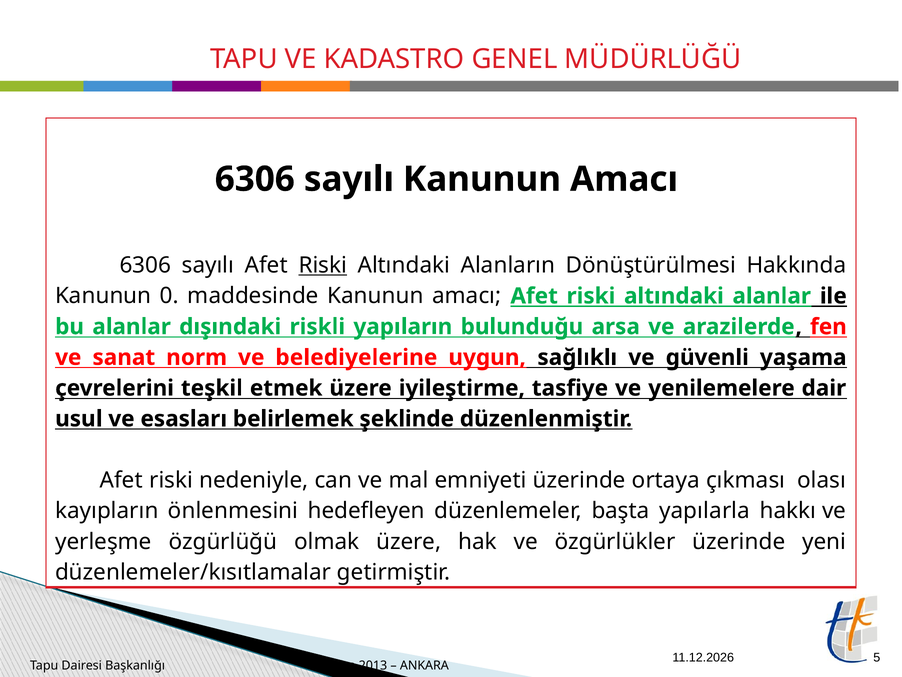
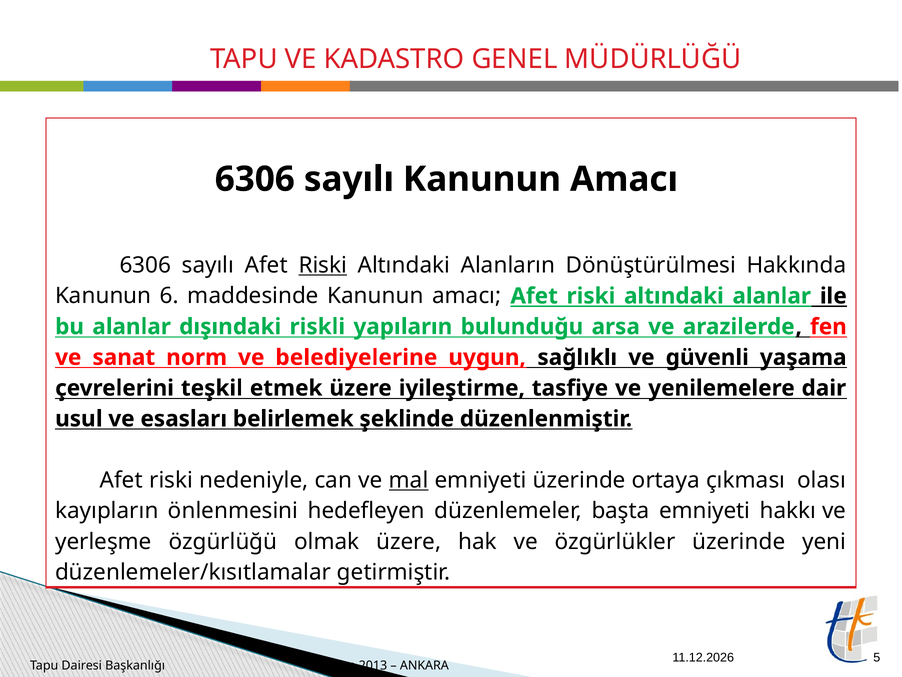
0: 0 -> 6 (169, 296)
mal underline: none -> present (409, 480)
başta yapılarla: yapılarla -> emniyeti (705, 511)
